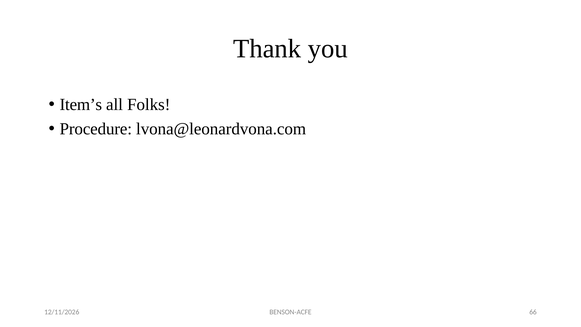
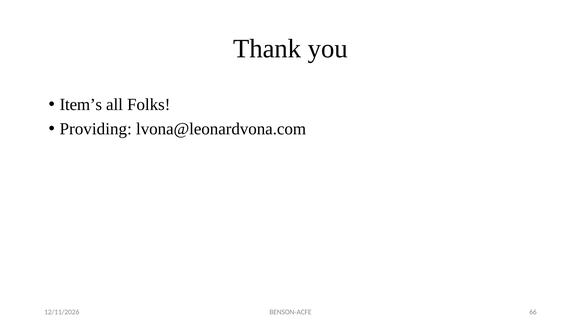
Procedure: Procedure -> Providing (96, 129)
